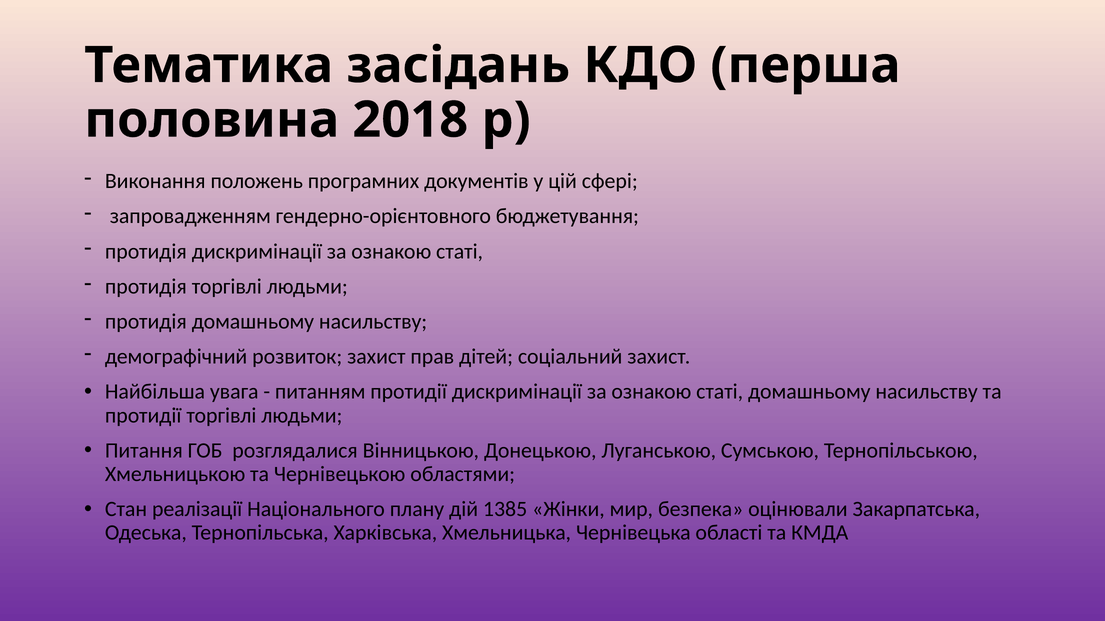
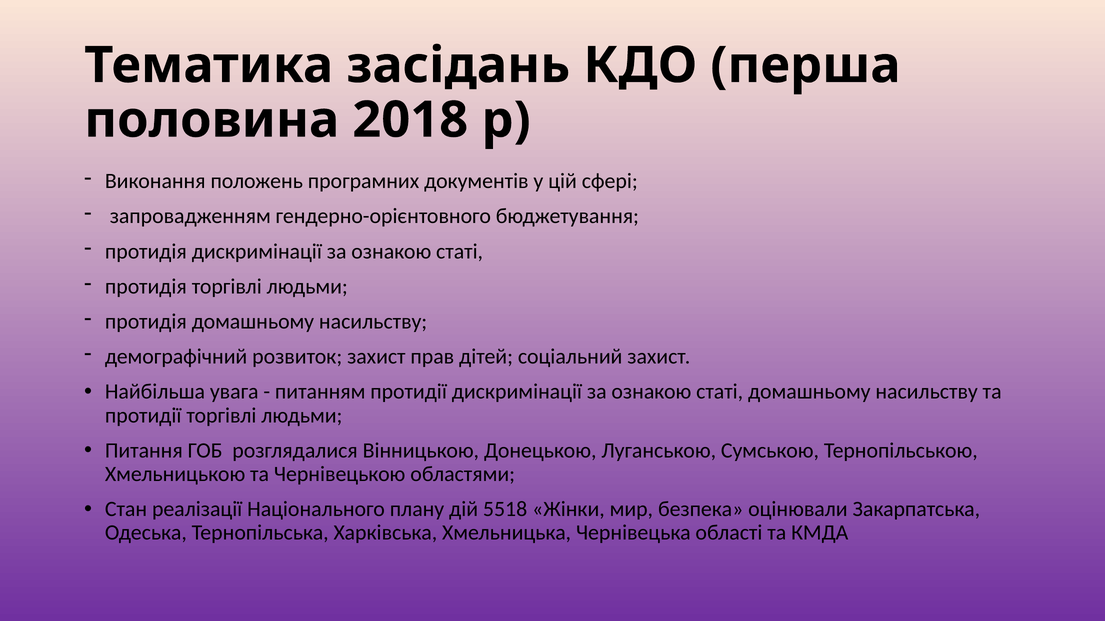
1385: 1385 -> 5518 (505, 510)
